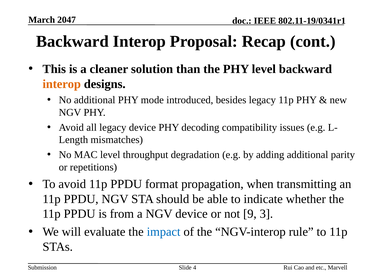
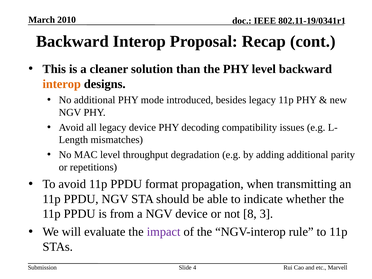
2047: 2047 -> 2010 (67, 20)
9: 9 -> 8 (250, 214)
impact colour: blue -> purple (164, 232)
